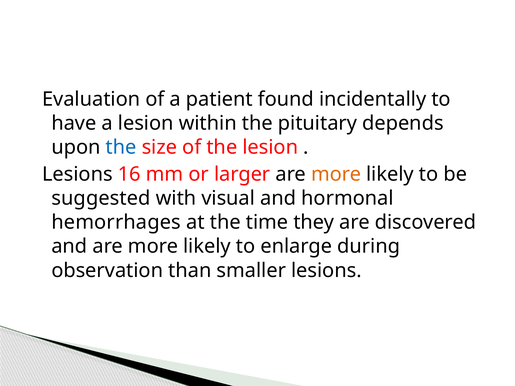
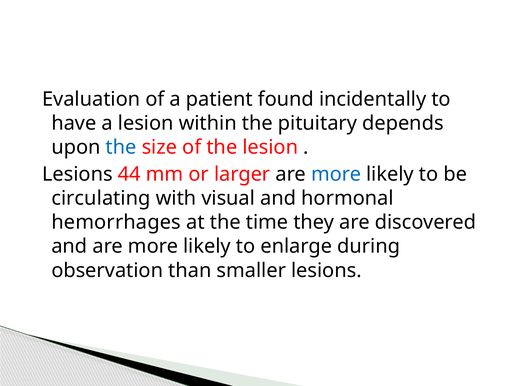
16: 16 -> 44 (129, 174)
more colour: orange -> blue (336, 174)
suggested: suggested -> circulating (101, 198)
